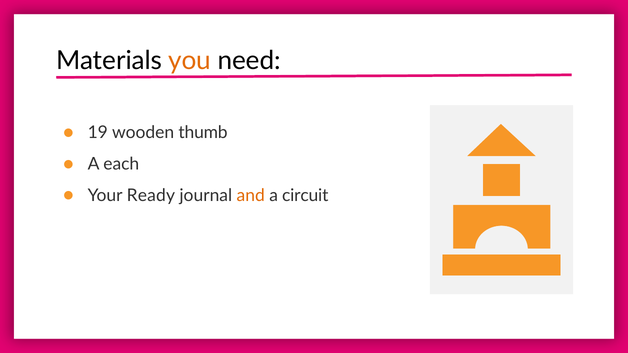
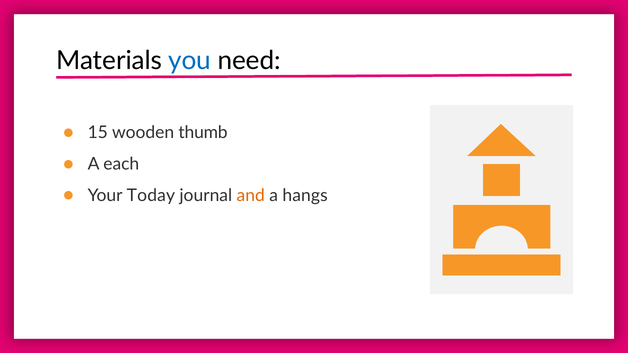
you colour: orange -> blue (190, 61)
19: 19 -> 15 (98, 133)
Ready: Ready -> Today (151, 195)
circuit: circuit -> hangs (305, 195)
